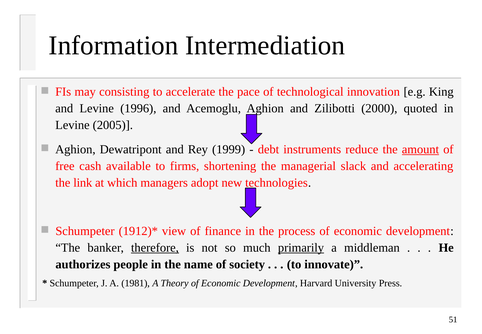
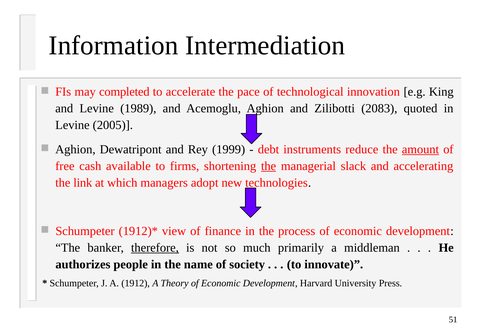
consisting: consisting -> completed (124, 92)
1996: 1996 -> 1989 (138, 108)
2000: 2000 -> 2083 (379, 108)
the underline: none -> present (269, 166)
primarily underline: present -> none (301, 247)
1981: 1981 -> 1912 (136, 283)
